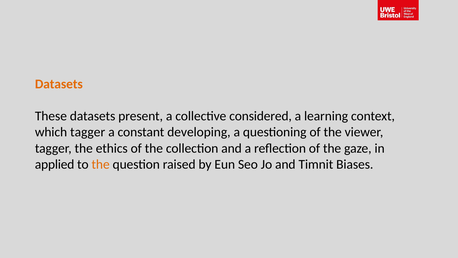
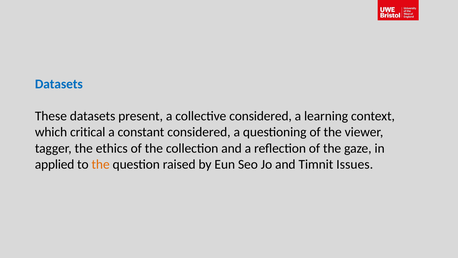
Datasets colour: orange -> blue (59, 84)
which tagger: tagger -> critical (88, 132)
constant developing: developing -> considered (199, 132)
Biases: Biases -> Issues (355, 164)
